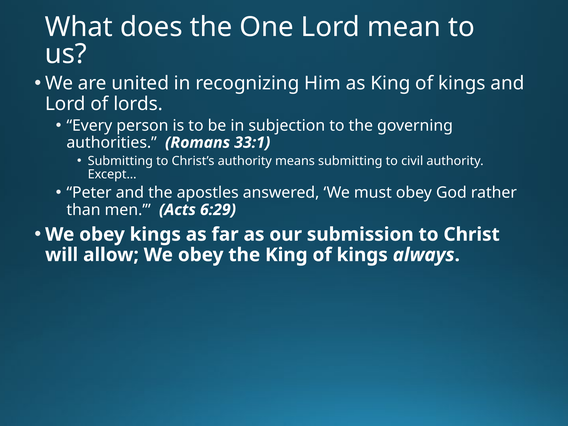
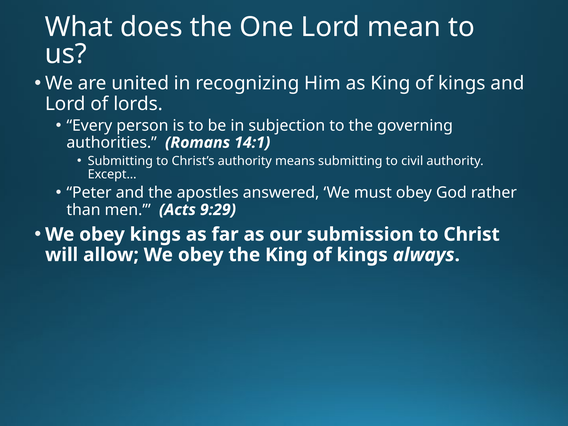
33:1: 33:1 -> 14:1 (252, 143)
6:29: 6:29 -> 9:29 (218, 210)
